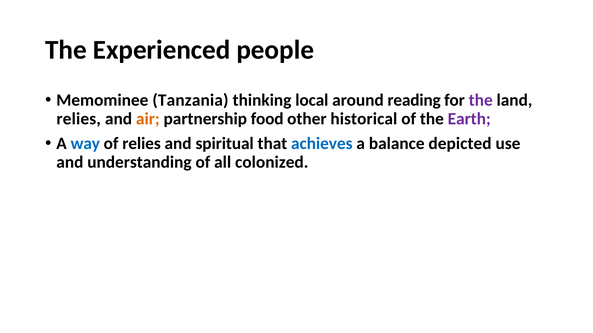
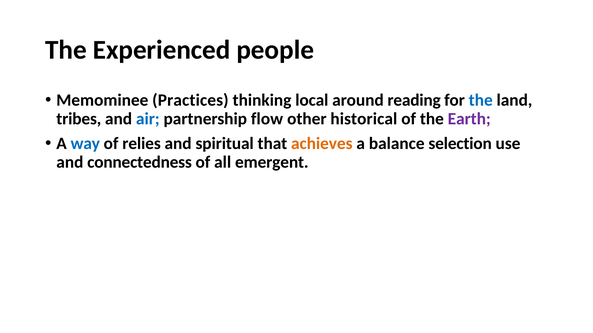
Tanzania: Tanzania -> Practices (190, 100)
the colour: purple -> blue (481, 100)
relies: relies -> tribes (79, 119)
air colour: orange -> blue (148, 119)
food: food -> flow (267, 119)
achieves colour: blue -> orange (322, 144)
depicted: depicted -> selection (460, 144)
understanding: understanding -> connectedness (140, 162)
colonized: colonized -> emergent (272, 162)
